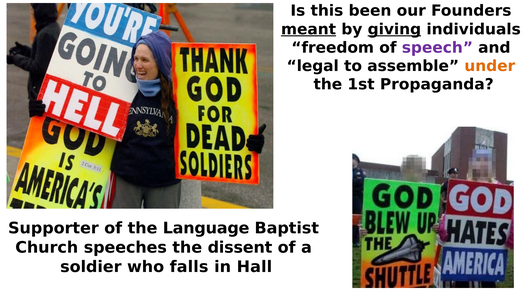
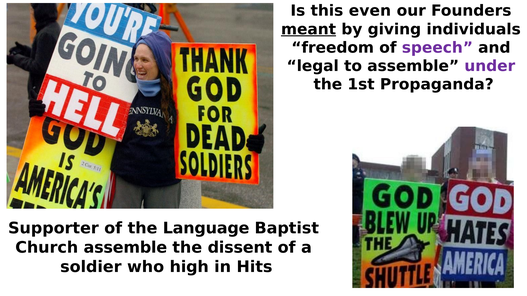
been: been -> even (370, 11)
giving underline: present -> none (394, 29)
under colour: orange -> purple (490, 66)
Church speeches: speeches -> assemble (125, 248)
falls: falls -> high (189, 267)
Hall: Hall -> Hits (255, 267)
